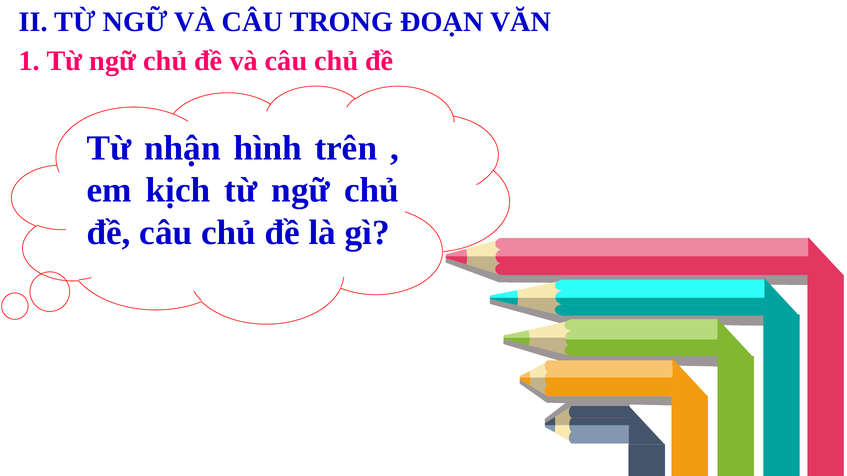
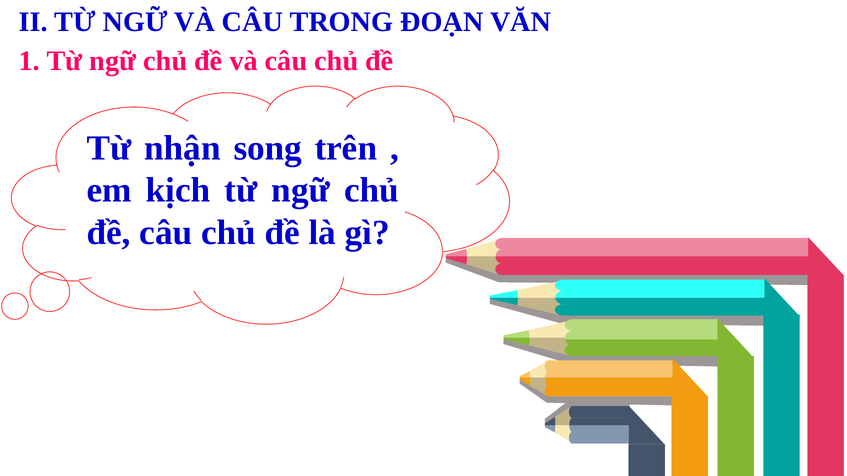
hình: hình -> song (268, 148)
